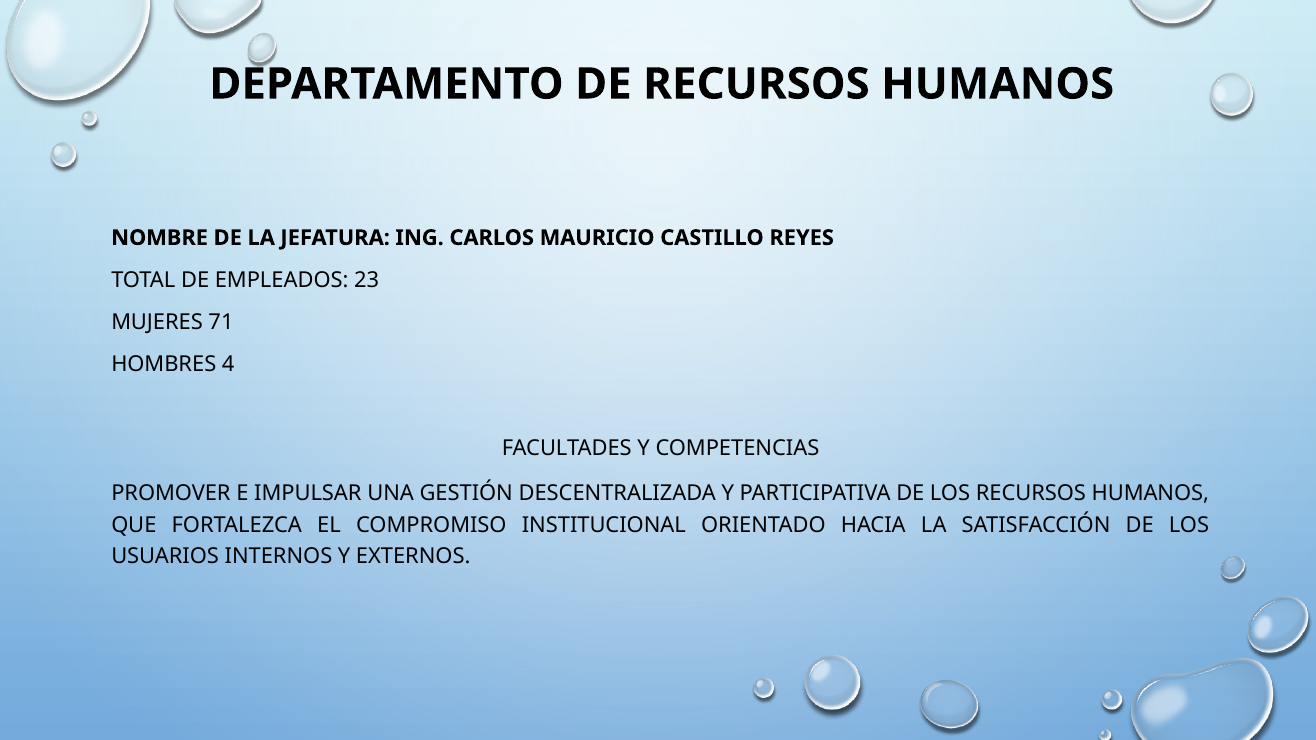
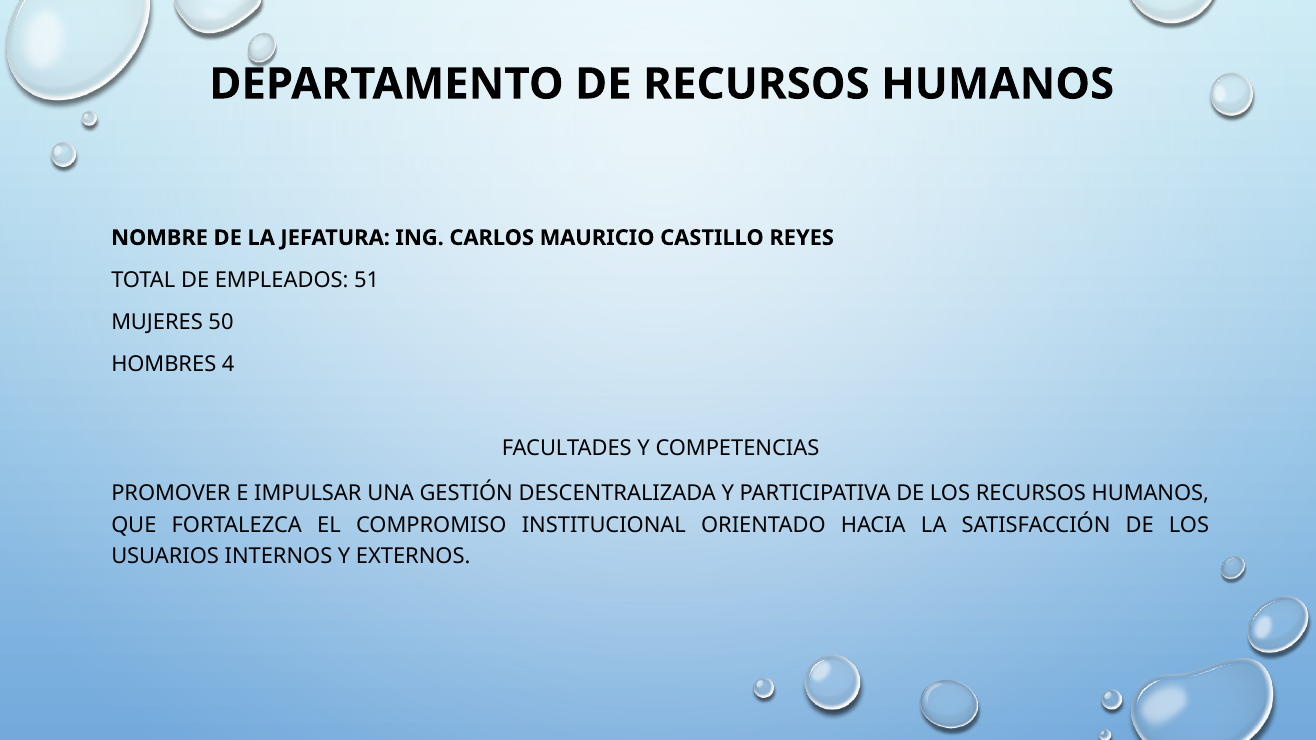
23: 23 -> 51 (367, 280)
71: 71 -> 50 (221, 322)
